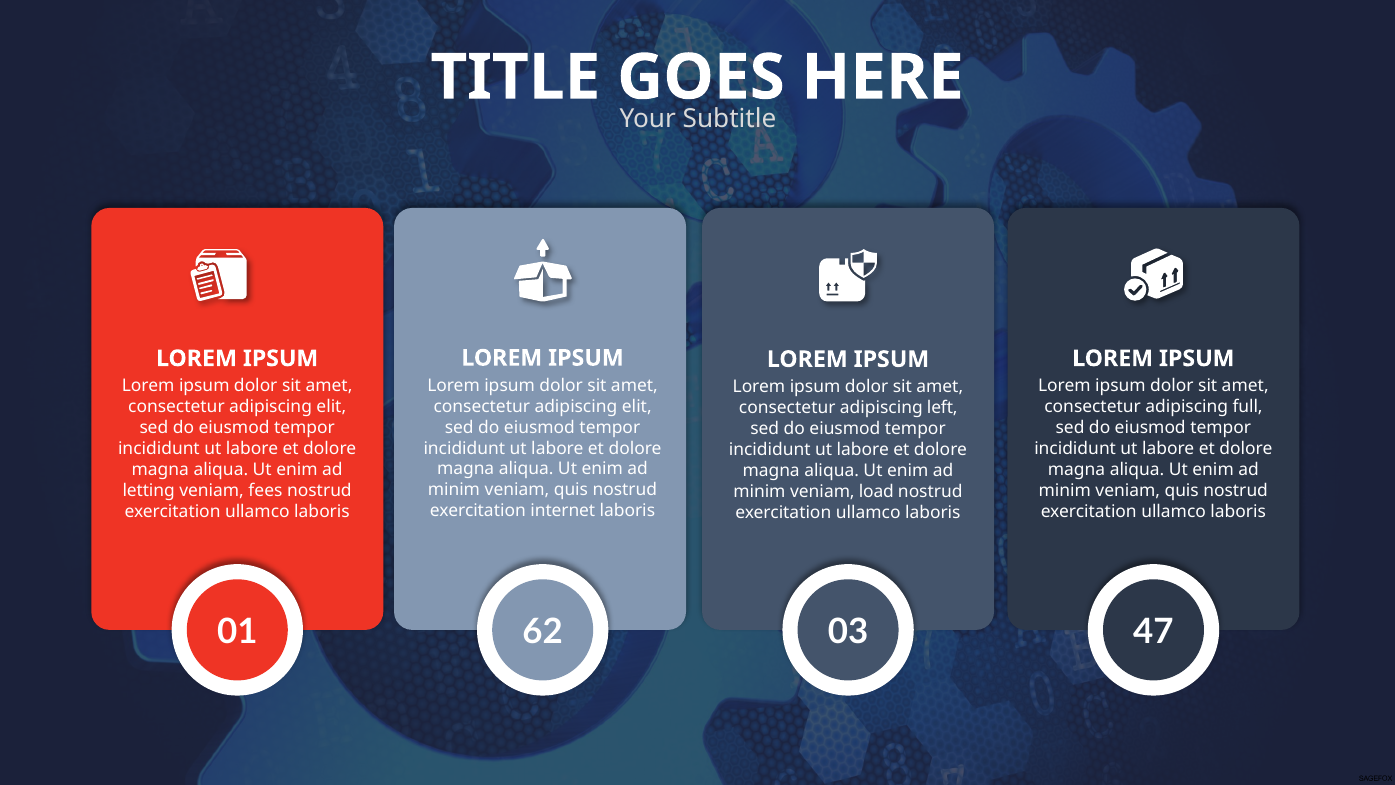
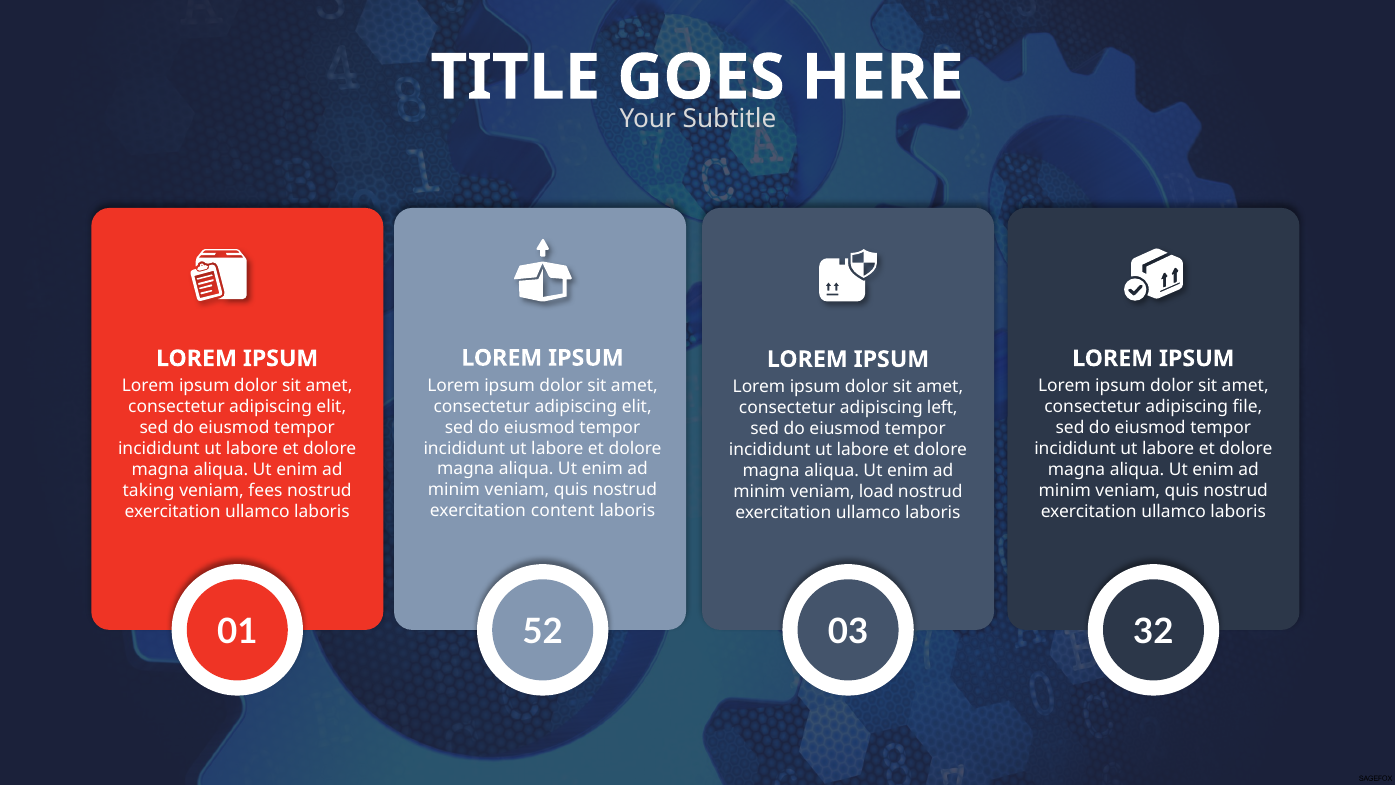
full: full -> file (1248, 407)
letting: letting -> taking (149, 490)
internet: internet -> content (563, 511)
62: 62 -> 52 (543, 632)
47: 47 -> 32 (1153, 632)
